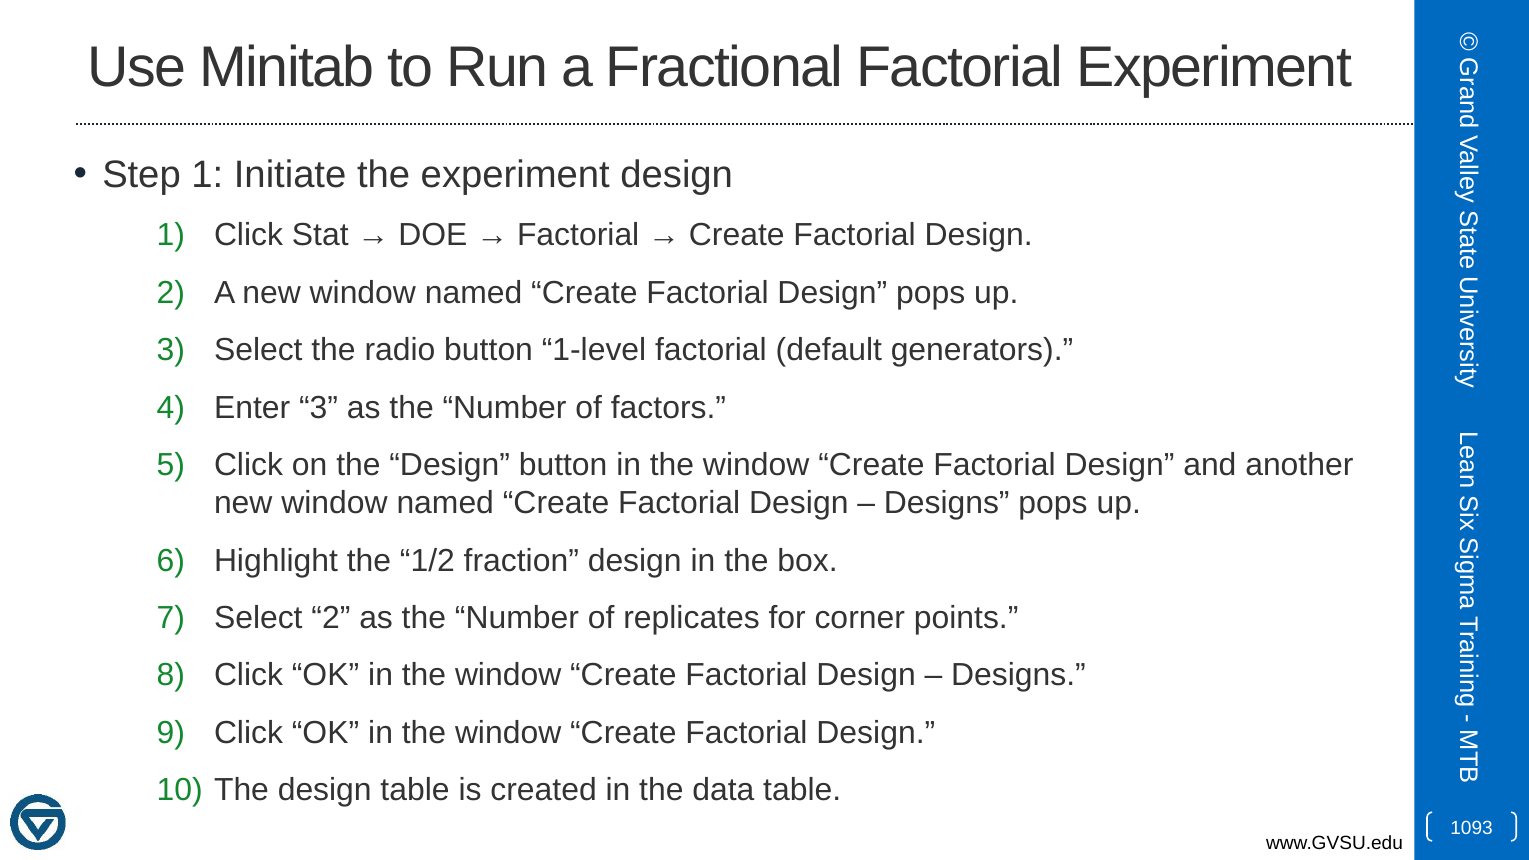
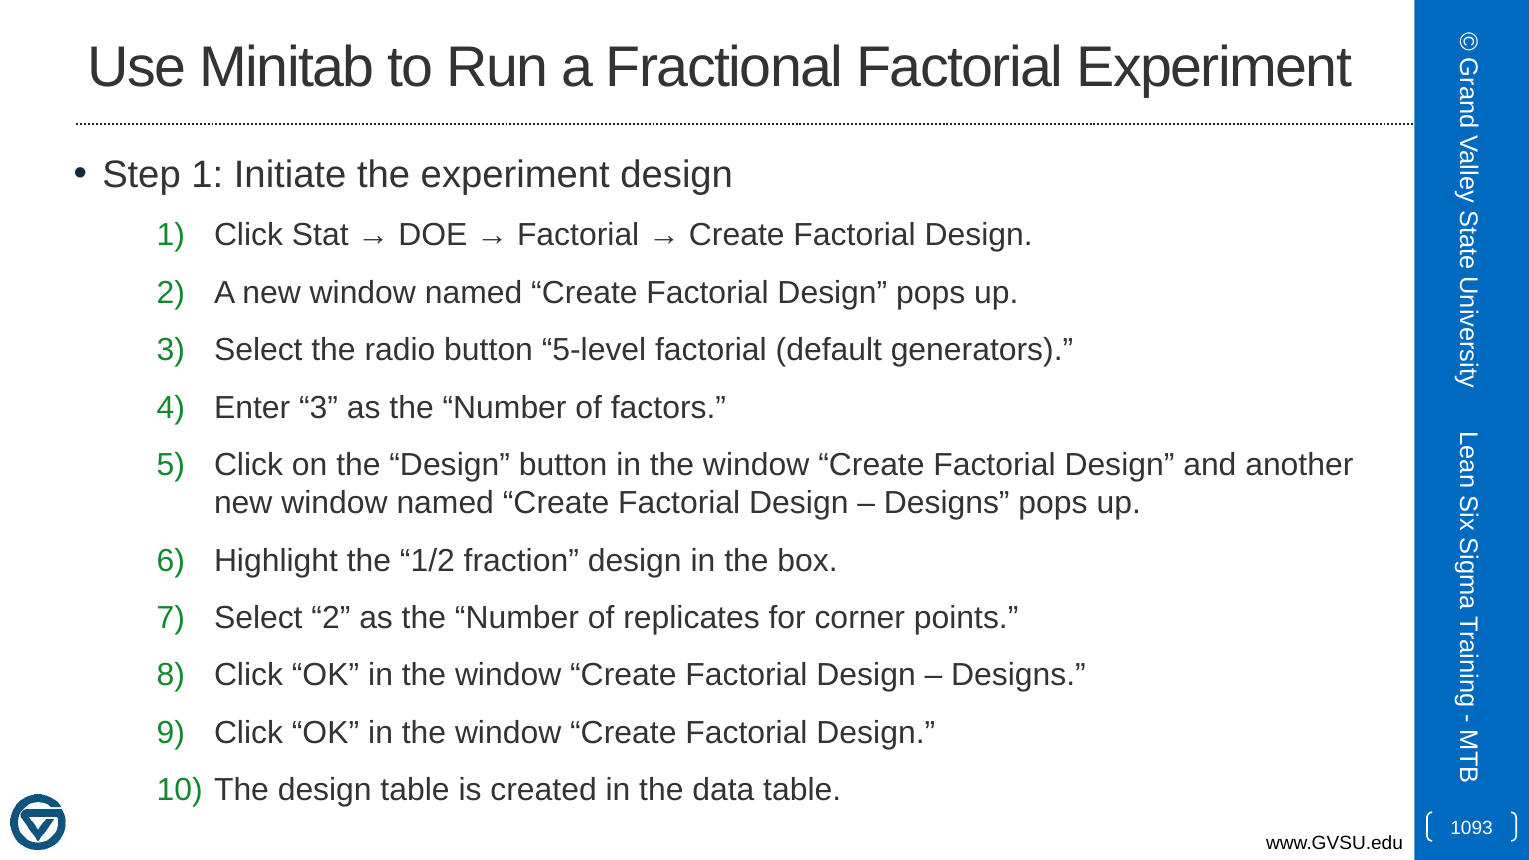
1-level: 1-level -> 5-level (594, 350)
